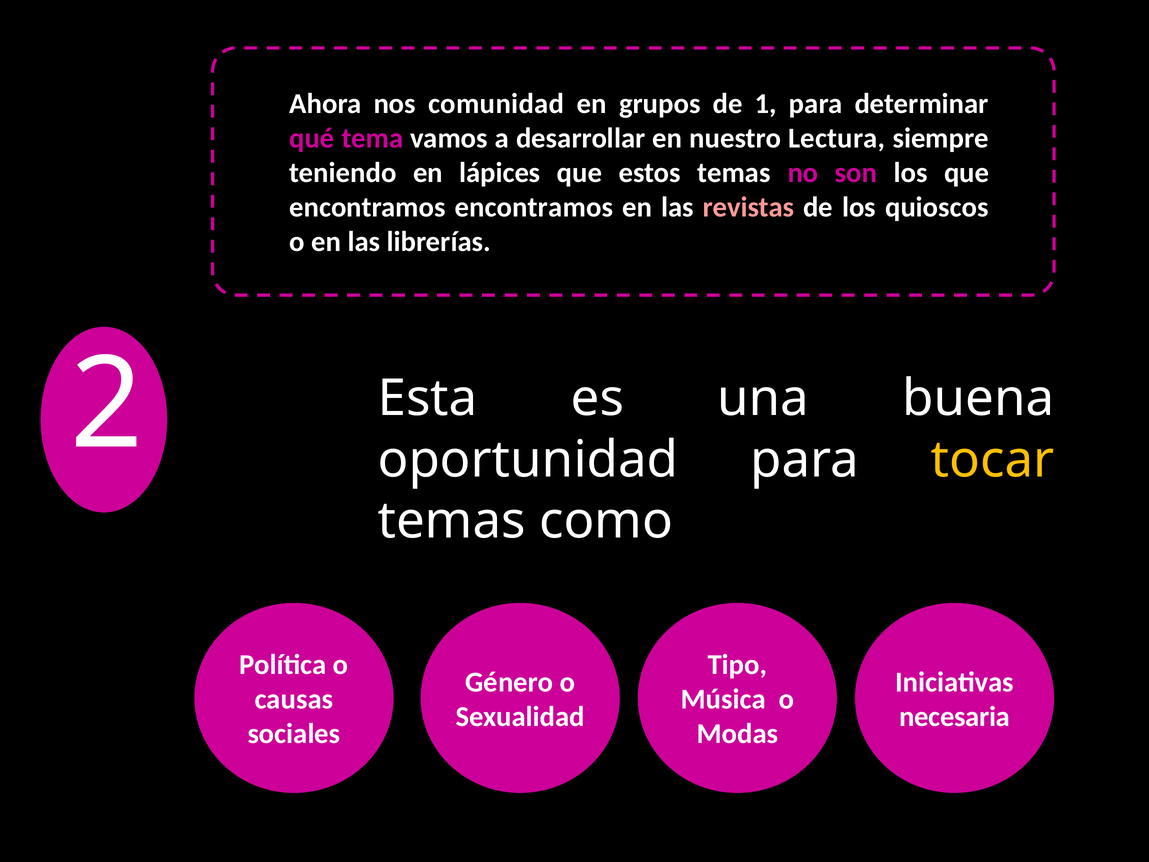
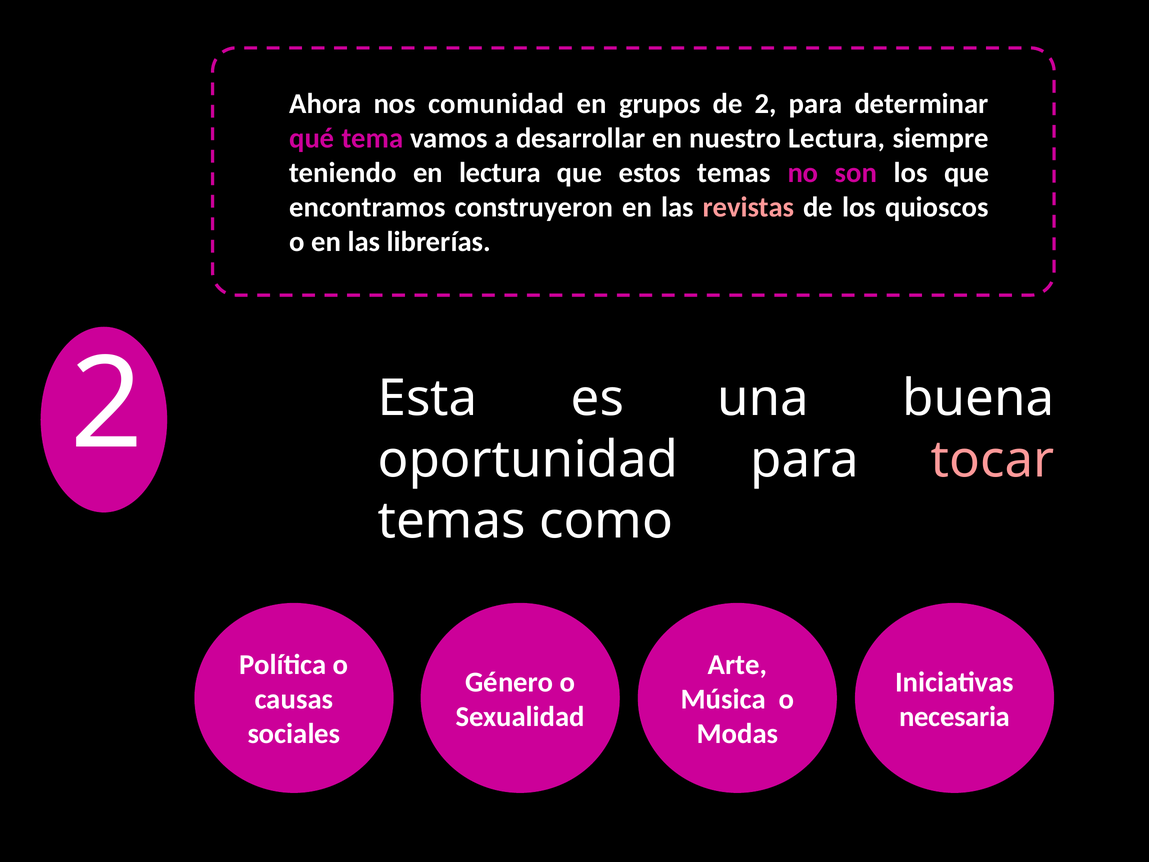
de 1: 1 -> 2 (766, 104)
en lápices: lápices -> lectura (500, 173)
encontramos encontramos: encontramos -> construyeron (534, 207)
tocar colour: yellow -> pink (993, 460)
Tipo: Tipo -> Arte (737, 665)
